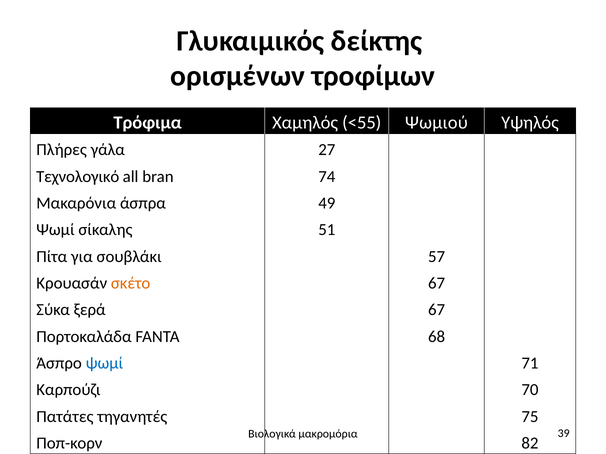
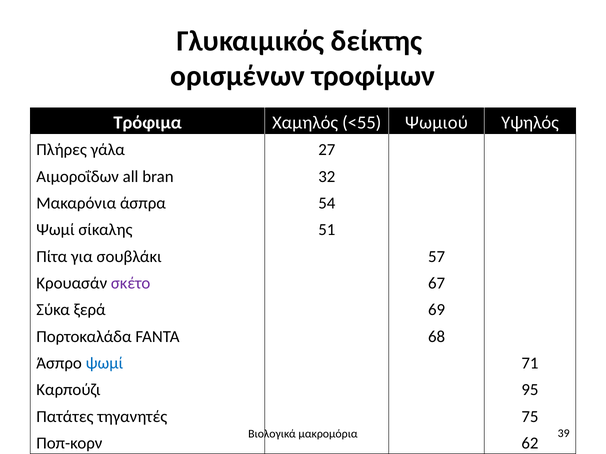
Τεχνολογικό: Τεχνολογικό -> Αιμοροΐδων (78, 177)
74: 74 -> 32 (327, 177)
49: 49 -> 54 (327, 203)
σκέτο colour: orange -> purple (131, 284)
ξερά 67: 67 -> 69 (437, 310)
70: 70 -> 95 (530, 390)
82: 82 -> 62 (530, 444)
